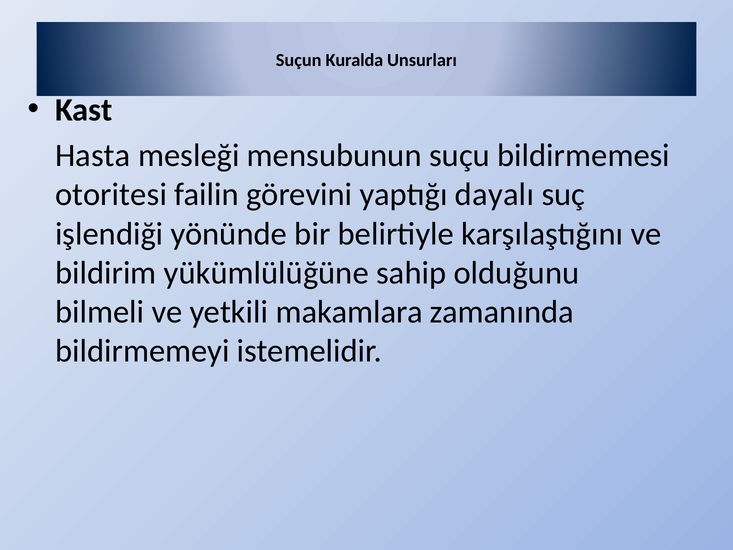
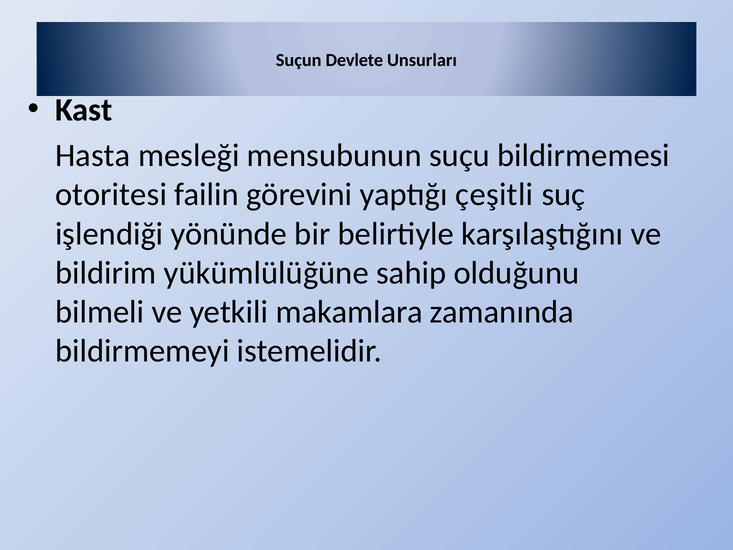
Kuralda: Kuralda -> Devlete (354, 60)
dayalı: dayalı -> çeşitli (494, 195)
